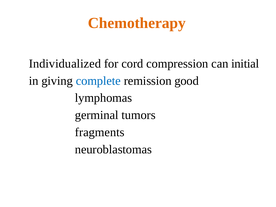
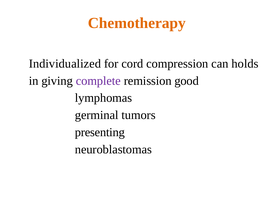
initial: initial -> holds (245, 64)
complete colour: blue -> purple (98, 81)
fragments: fragments -> presenting (100, 132)
